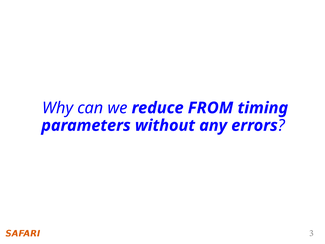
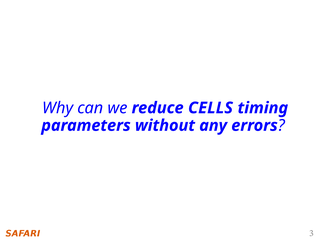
FROM: FROM -> CELLS (211, 108)
